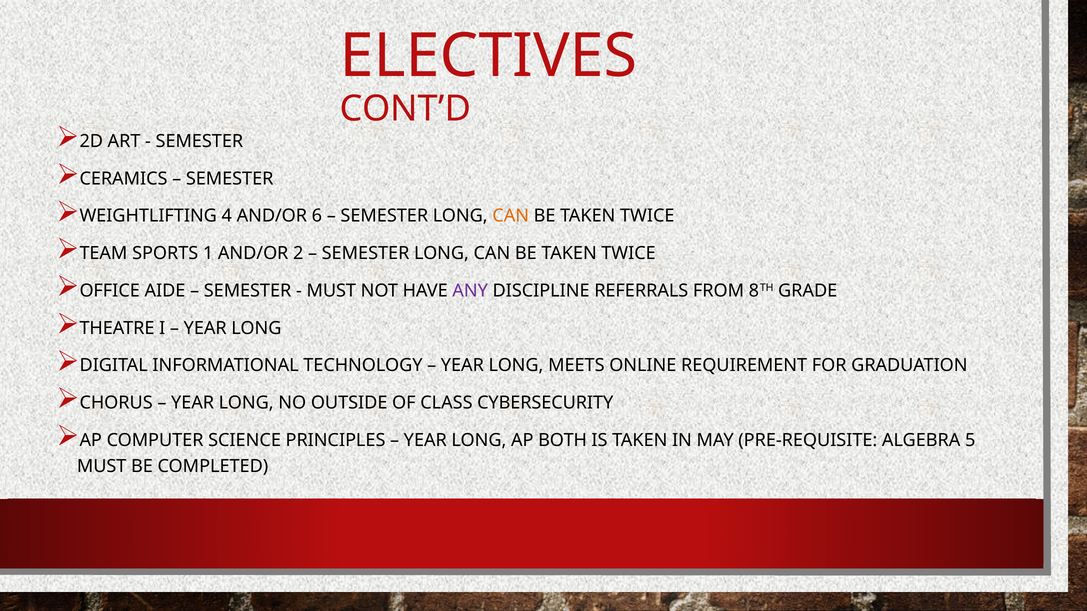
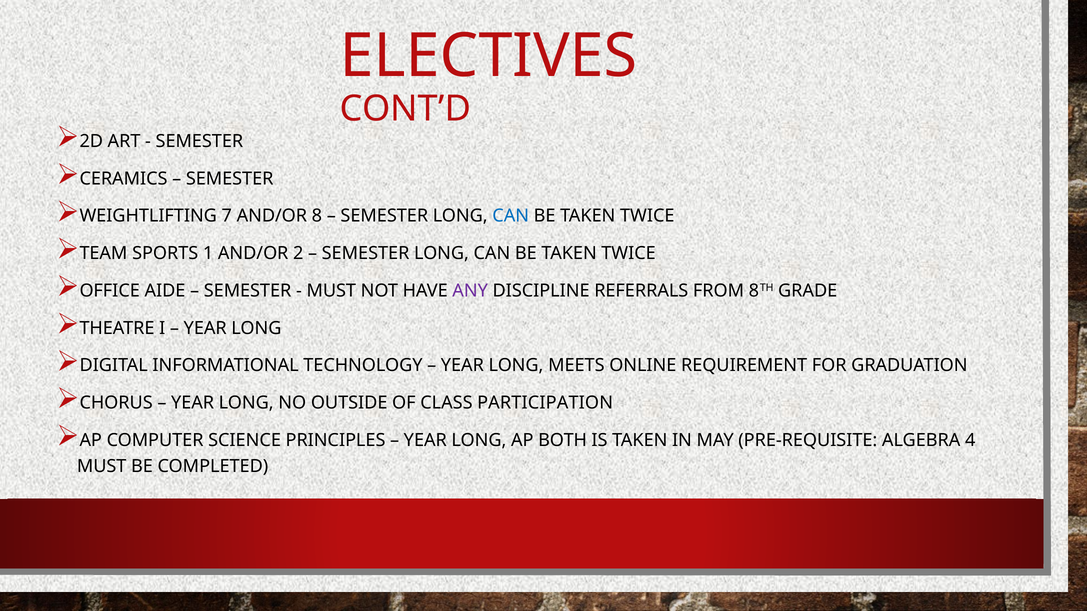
4: 4 -> 7 (227, 216)
6: 6 -> 8 (317, 216)
CAN colour: orange -> blue (511, 216)
CYBERSECURITY: CYBERSECURITY -> PARTICIPATION (545, 403)
5: 5 -> 4 (970, 441)
